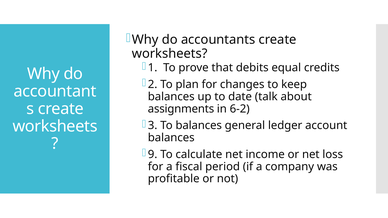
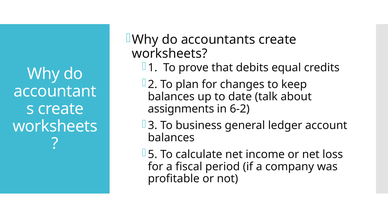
To balances: balances -> business (199, 126)
9: 9 -> 5 (153, 155)
